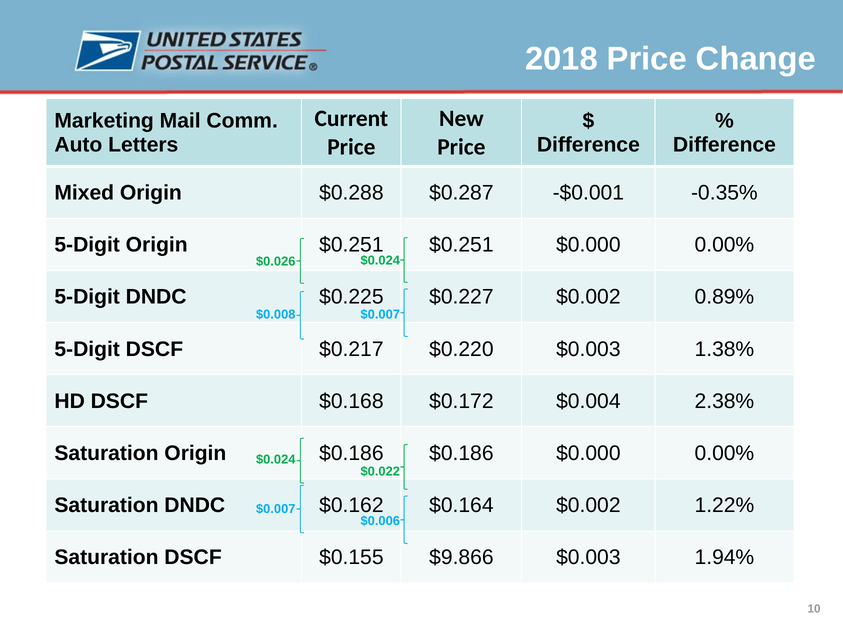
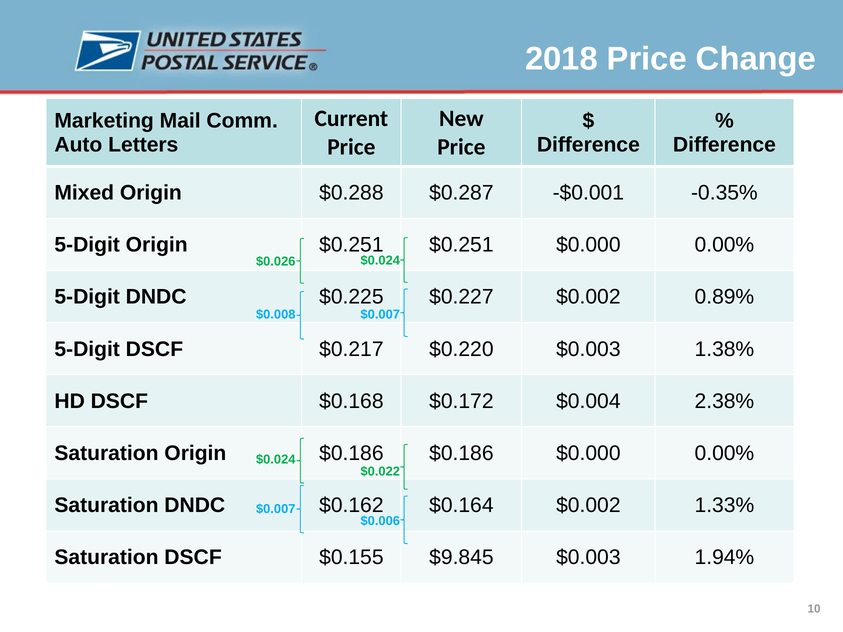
1.22%: 1.22% -> 1.33% (724, 505)
$9.866: $9.866 -> $9.845 (461, 557)
